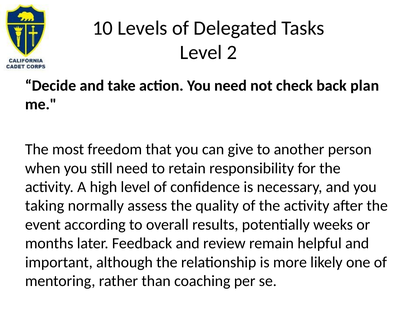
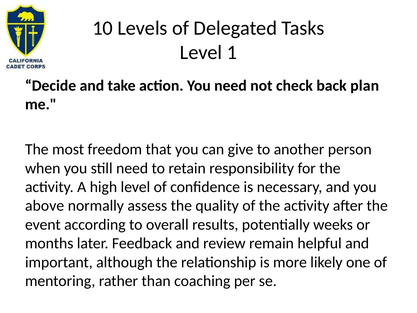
2: 2 -> 1 (232, 53)
taking: taking -> above (45, 206)
